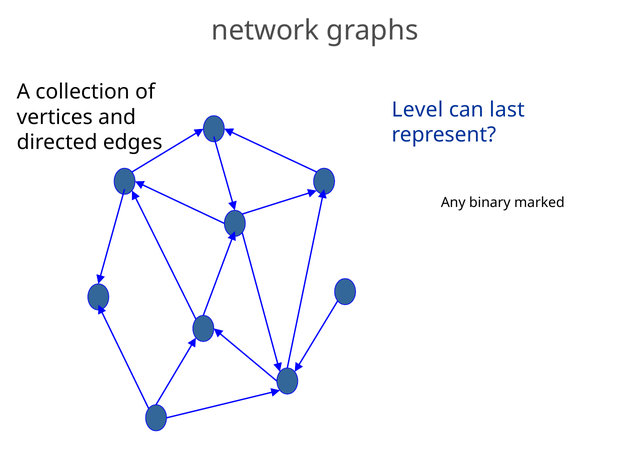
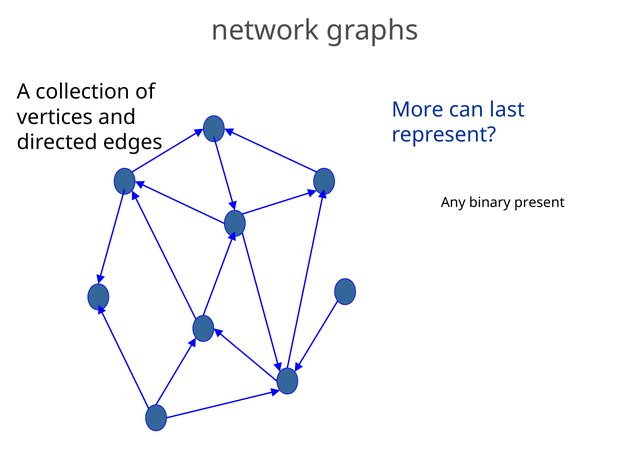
Level: Level -> More (418, 110)
marked: marked -> present (539, 202)
